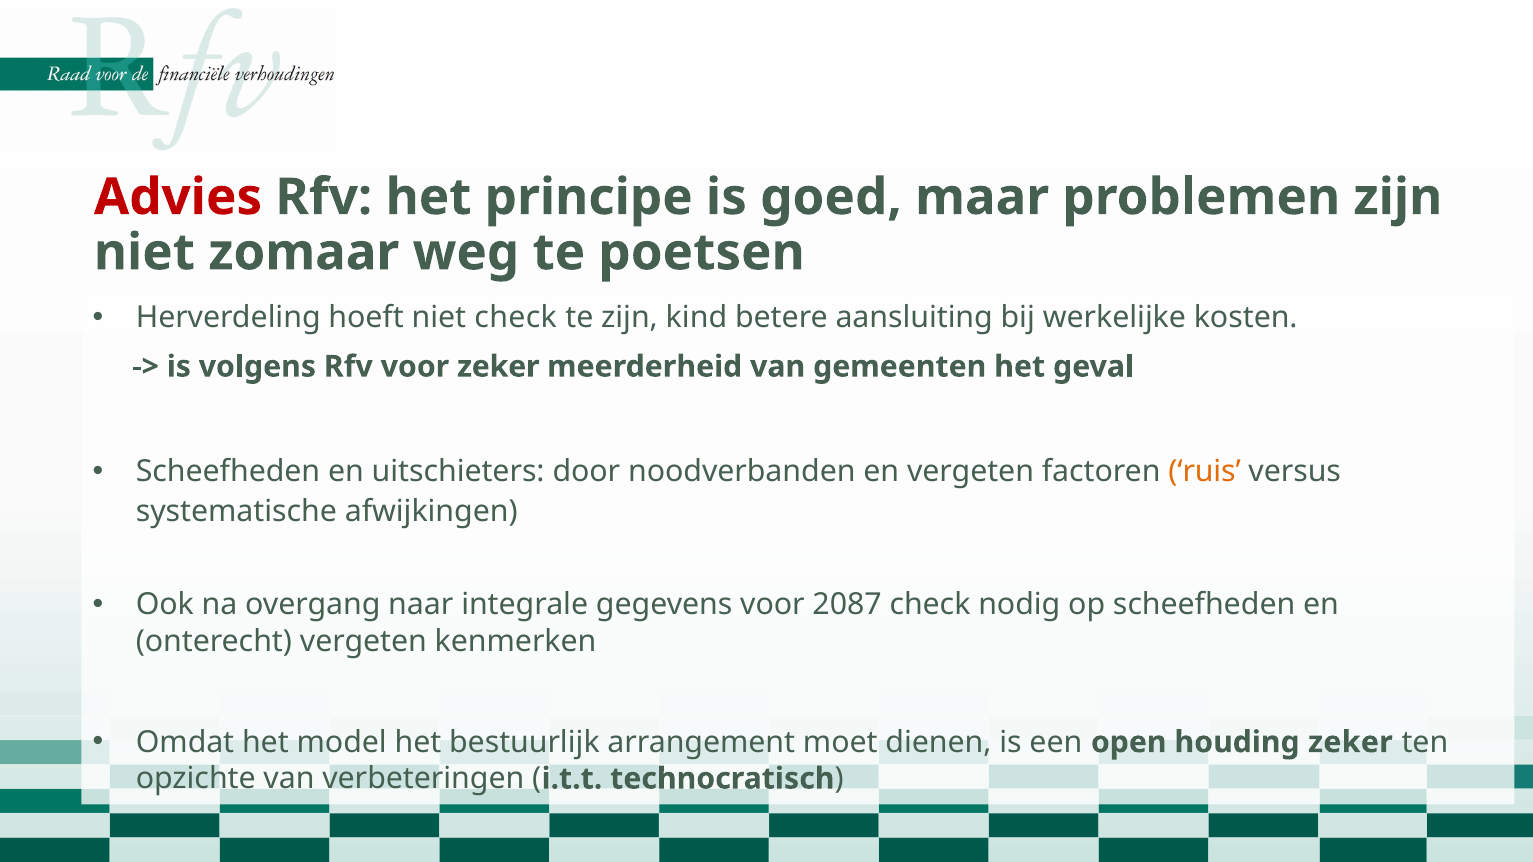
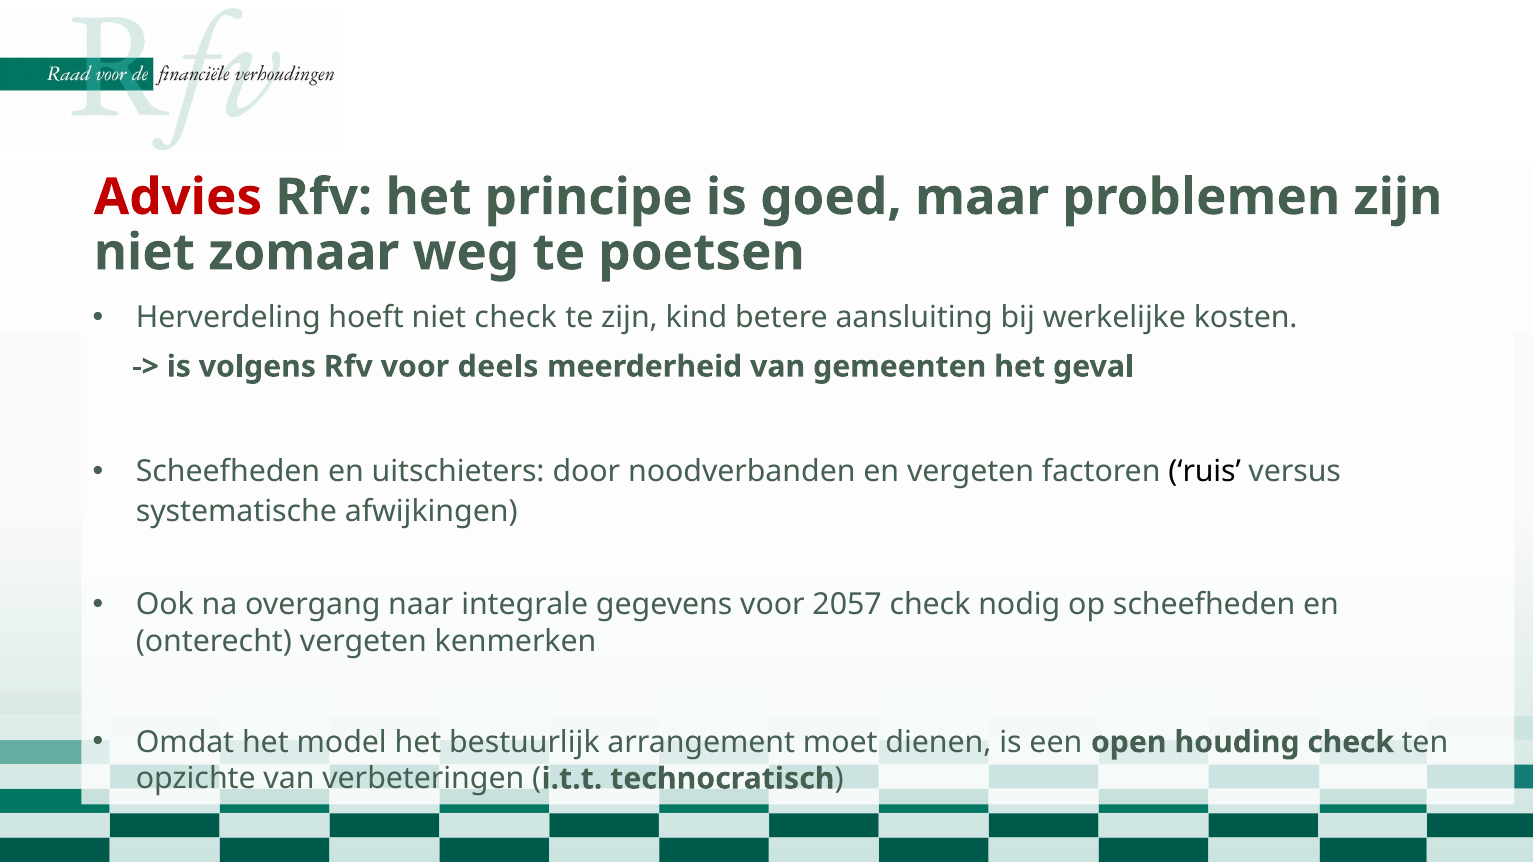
voor zeker: zeker -> deels (498, 367)
ruis colour: orange -> black (1205, 472)
2087: 2087 -> 2057 (847, 605)
houding zeker: zeker -> check (1351, 742)
